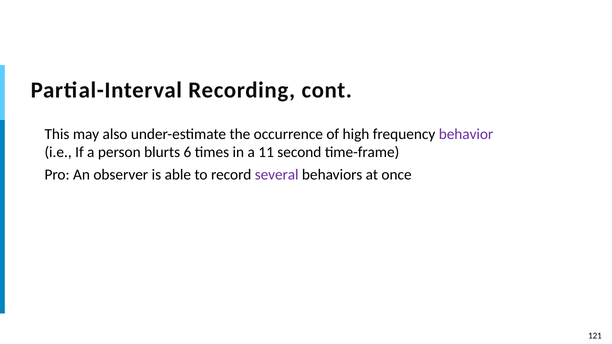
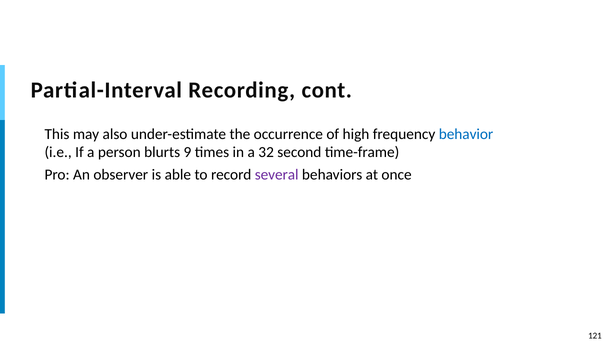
behavior colour: purple -> blue (466, 134)
6: 6 -> 9 (187, 152)
11: 11 -> 32 (266, 152)
